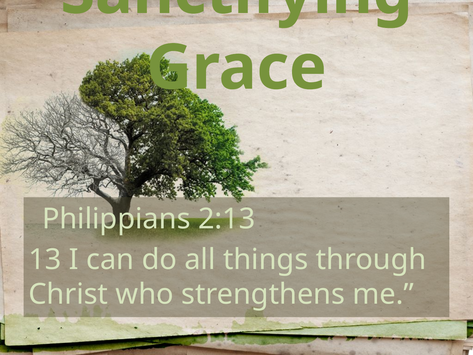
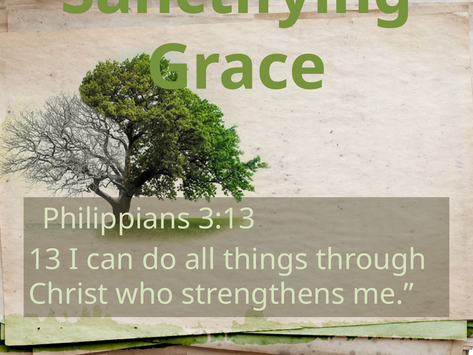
2:13: 2:13 -> 3:13 (227, 219)
